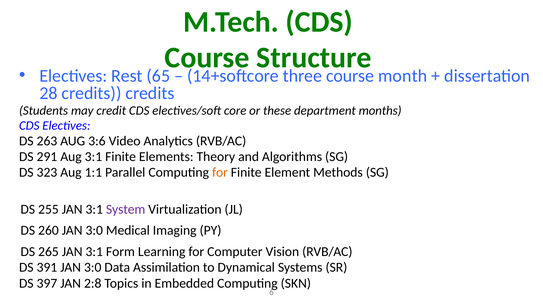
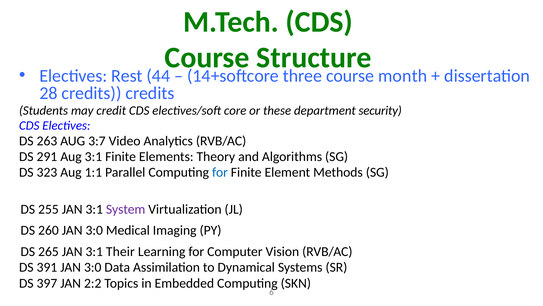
65: 65 -> 44 (158, 76)
months: months -> security (380, 110)
3:6: 3:6 -> 3:7 (97, 141)
for colour: orange -> blue (220, 172)
Form: Form -> Their (120, 251)
2:8: 2:8 -> 2:2 (93, 283)
